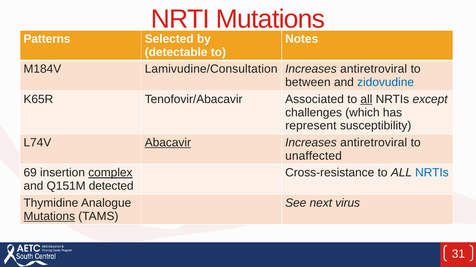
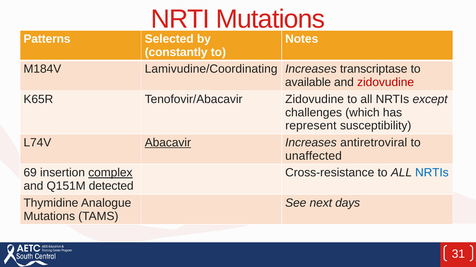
detectable: detectable -> constantly (176, 52)
Lamivudine/Consultation: Lamivudine/Consultation -> Lamivudine/Coordinating (211, 69)
antiretroviral: antiretroviral -> transcriptase (374, 69)
between: between -> available (308, 83)
zidovudine colour: blue -> red (386, 83)
Tenofovir/Abacavir Associated: Associated -> Zidovudine (315, 99)
all underline: present -> none (366, 99)
virus: virus -> days (348, 203)
Mutations underline: present -> none (49, 217)
